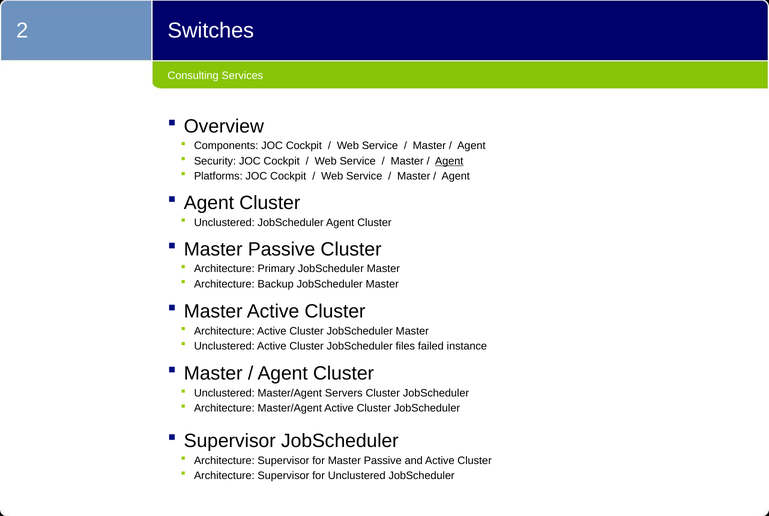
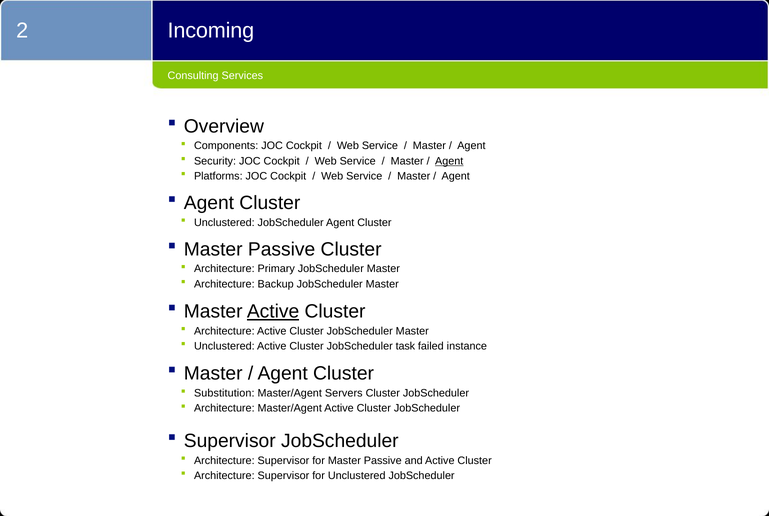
Switches: Switches -> Incoming (211, 31)
Active underline: none -> present (273, 312)
files: files -> task (405, 346)
Unclustered: Unclustered -> Substitution (224, 394)
